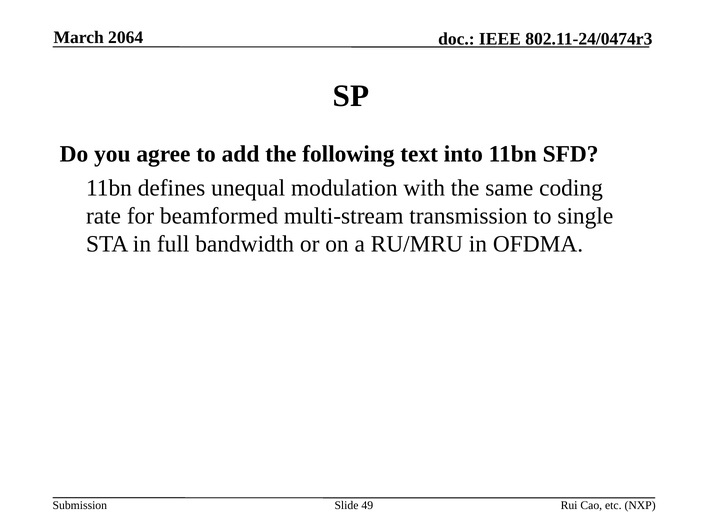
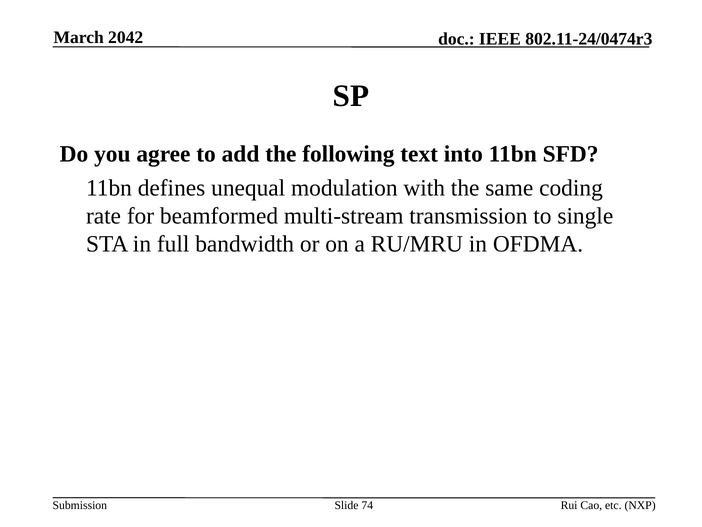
2064: 2064 -> 2042 (126, 37)
49: 49 -> 74 (367, 505)
